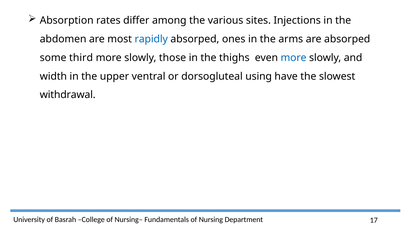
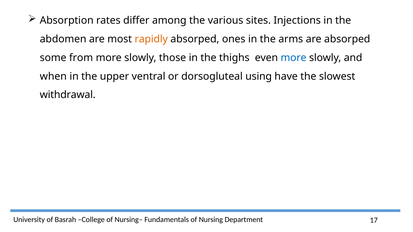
rapidly colour: blue -> orange (151, 39)
third: third -> from (81, 58)
width: width -> when (53, 76)
